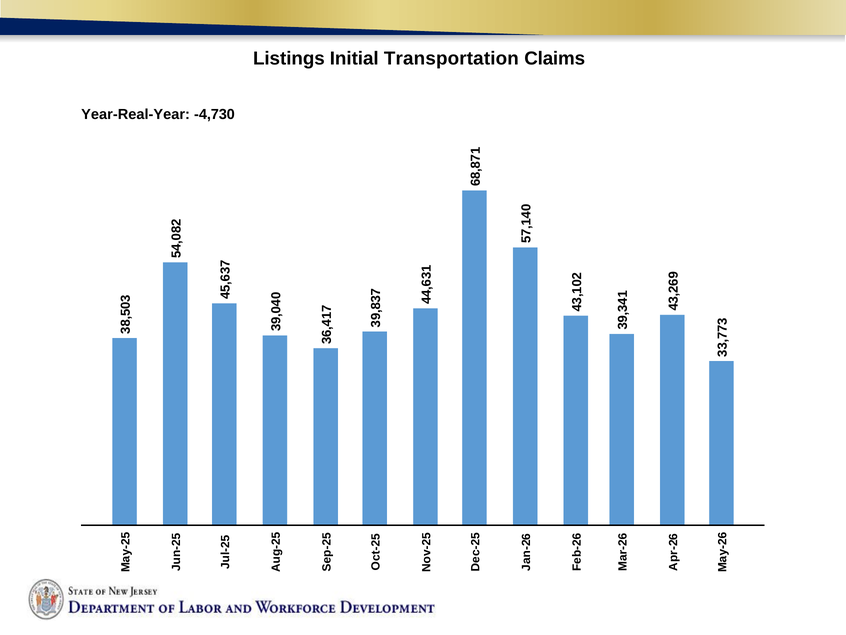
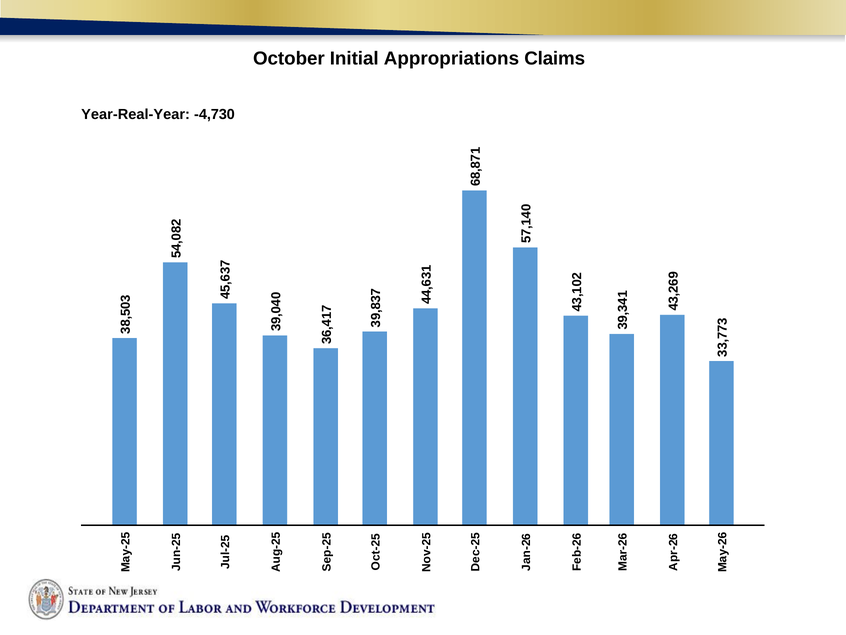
Listings: Listings -> October (289, 59)
Transportation: Transportation -> Appropriations (451, 59)
